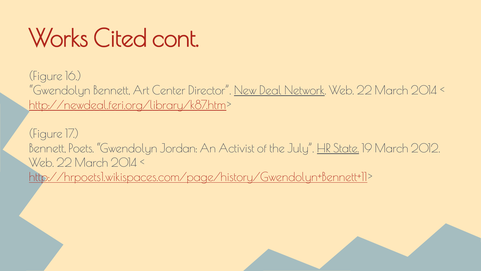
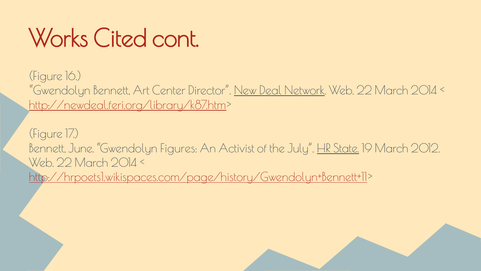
Poets: Poets -> June (81, 148)
Jordan: Jordan -> Figures (178, 148)
